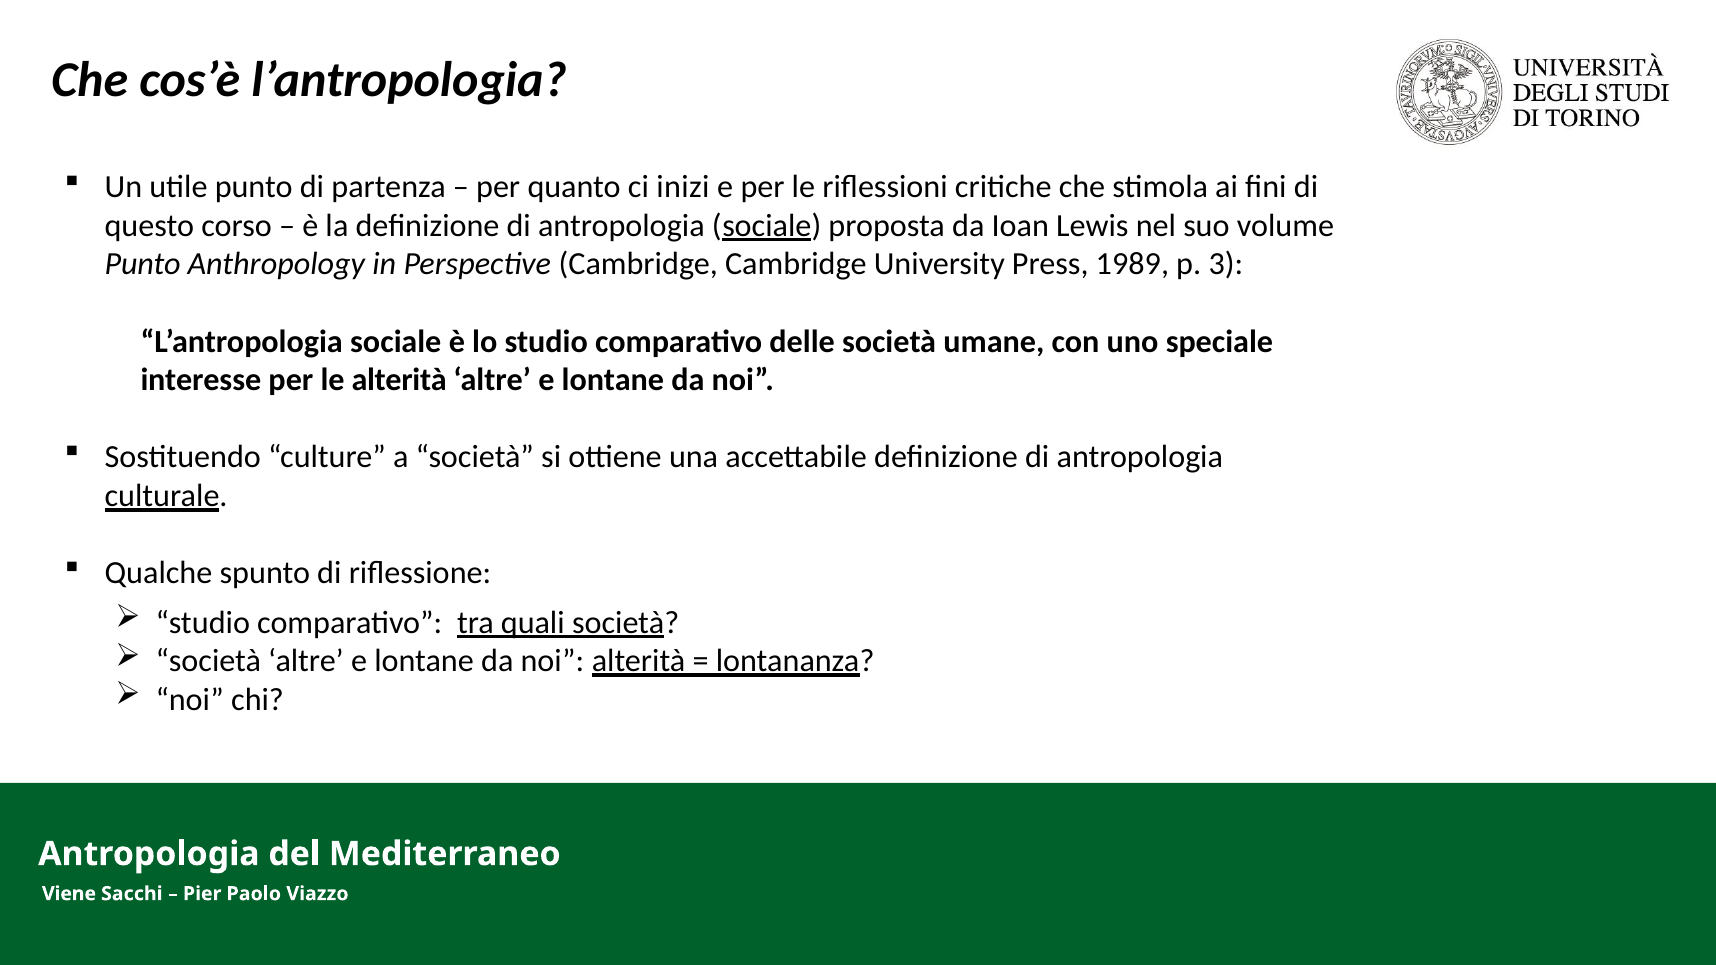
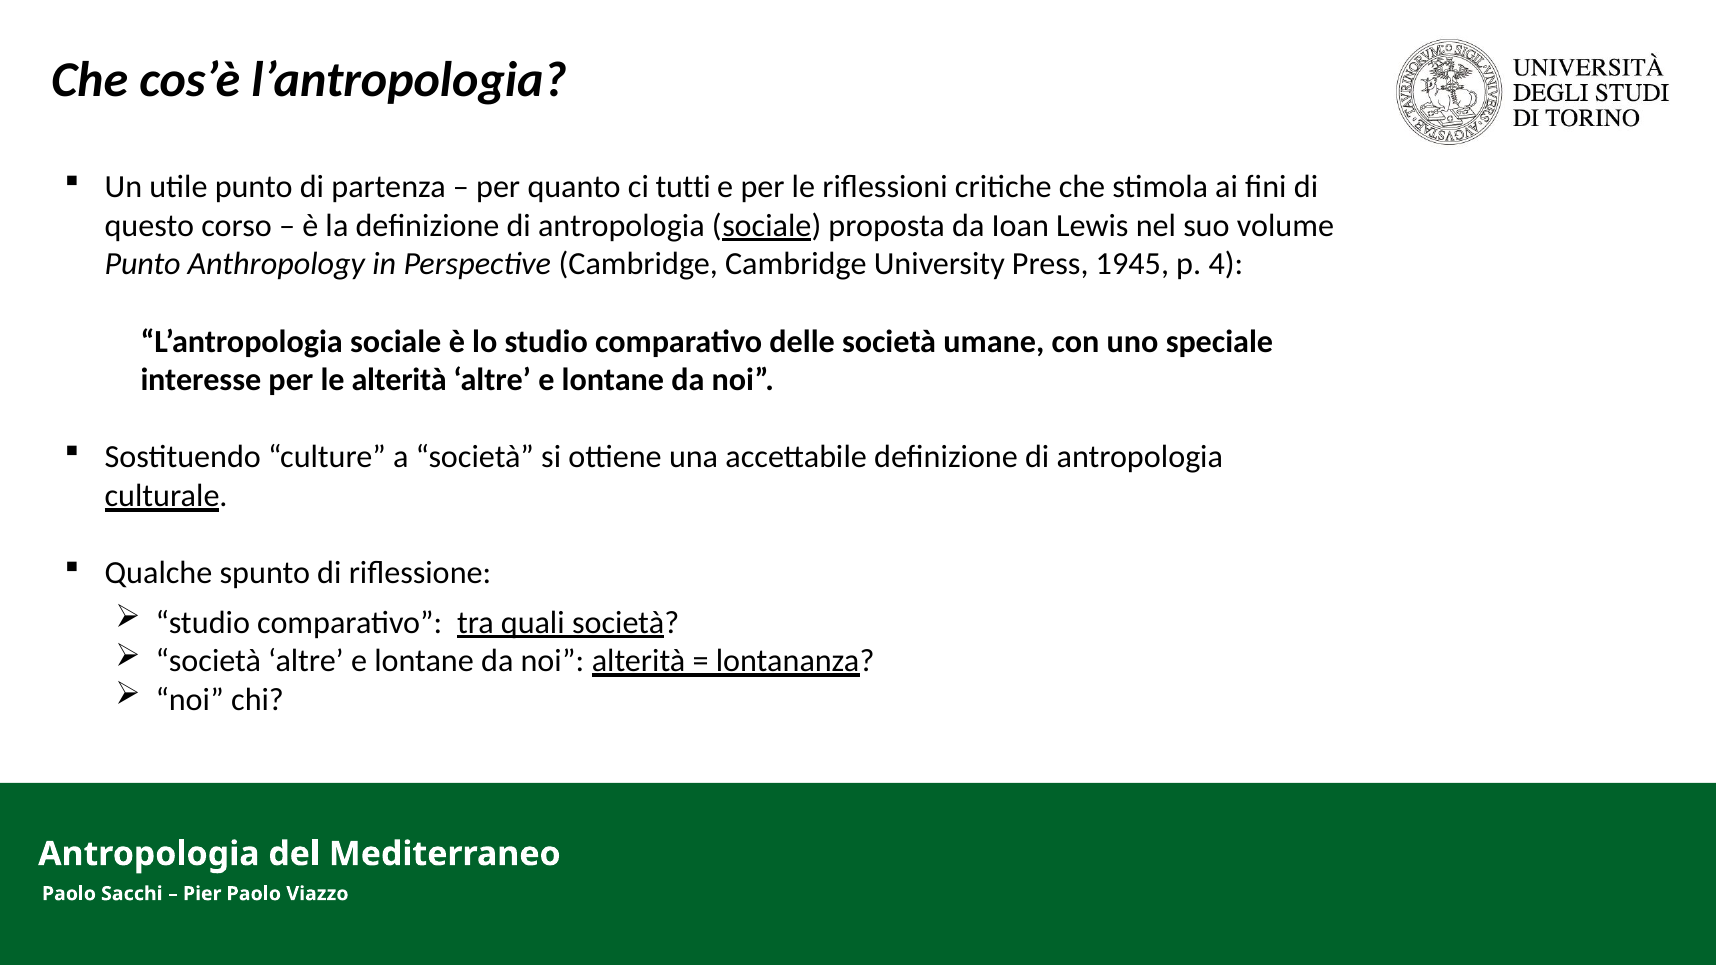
inizi: inizi -> tutti (683, 187)
1989: 1989 -> 1945 (1132, 264)
3: 3 -> 4 (1226, 264)
Viene: Viene -> Paolo (69, 894)
